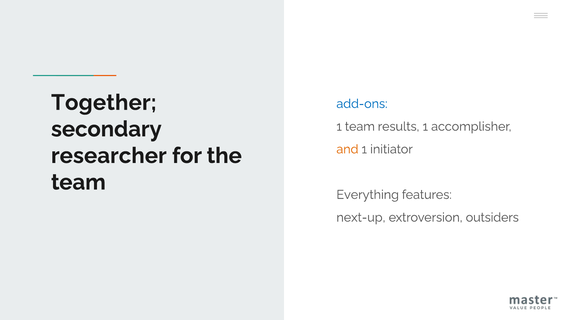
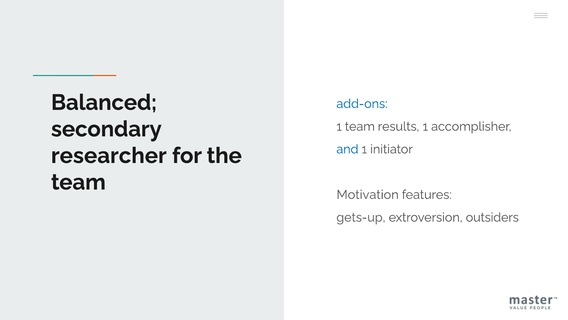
Together: Together -> Balanced (104, 102)
and colour: orange -> blue (347, 149)
Everything: Everything -> Motivation (368, 194)
next-up: next-up -> gets-up (361, 217)
